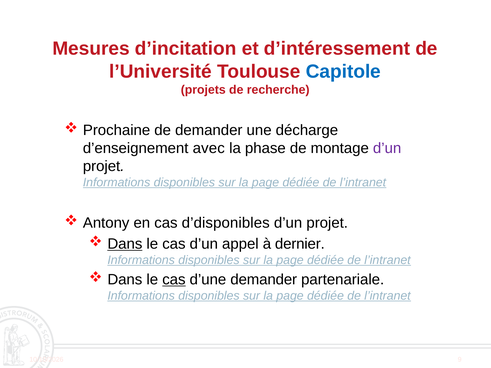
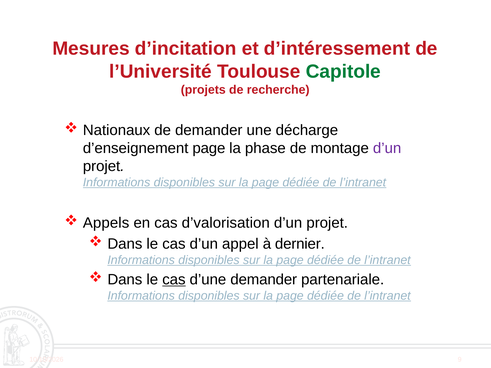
Capitole colour: blue -> green (343, 72)
Prochaine: Prochaine -> Nationaux (117, 130)
d’enseignement avec: avec -> page (209, 148)
Antony: Antony -> Appels (106, 223)
d’disponibles: d’disponibles -> d’valorisation (226, 223)
Dans underline: present -> none (125, 244)
